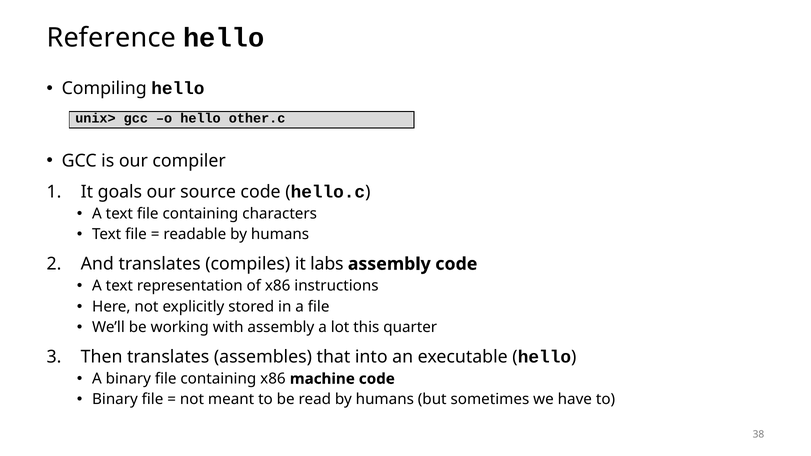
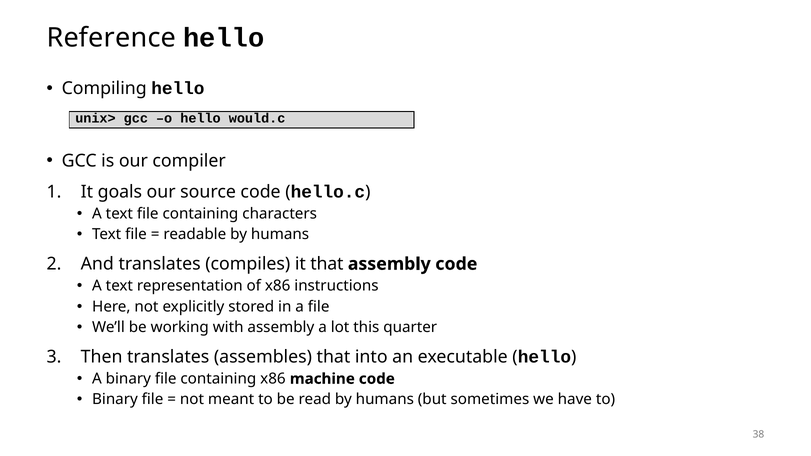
other.c: other.c -> would.c (257, 118)
it labs: labs -> that (327, 264)
